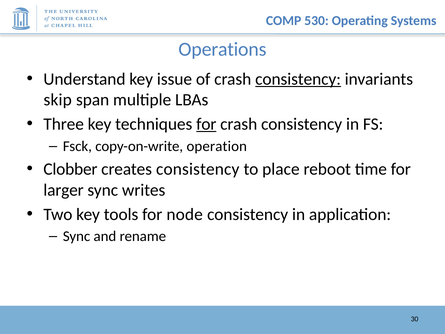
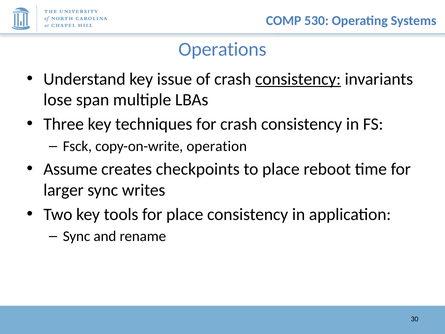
skip: skip -> lose (58, 100)
for underline: present -> none (206, 124)
Clobber: Clobber -> Assume (70, 169)
creates consistency: consistency -> checkpoints (198, 169)
for node: node -> place (185, 214)
